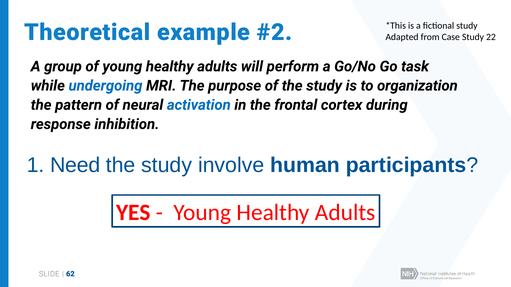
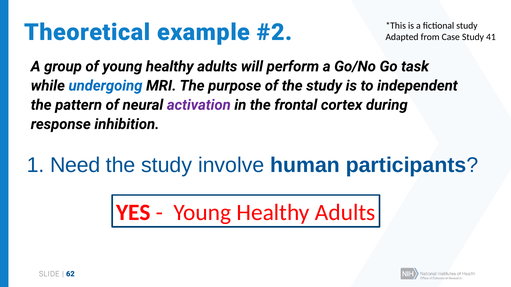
22: 22 -> 41 (491, 37)
organization: organization -> independent (417, 86)
activation colour: blue -> purple (199, 105)
